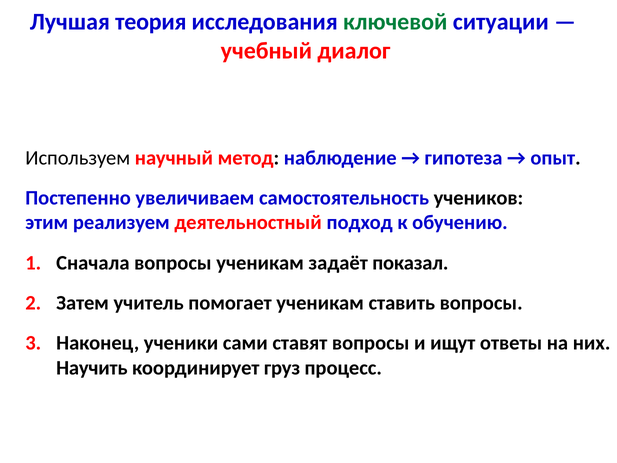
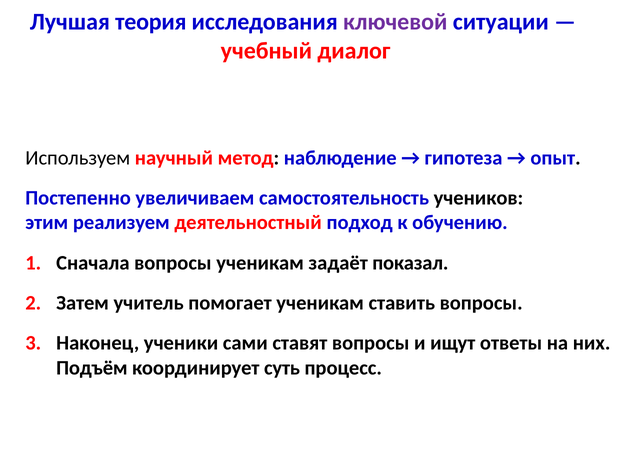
ключевой colour: green -> purple (395, 22)
Научить: Научить -> Подъём (92, 368)
груз: груз -> суть (282, 368)
